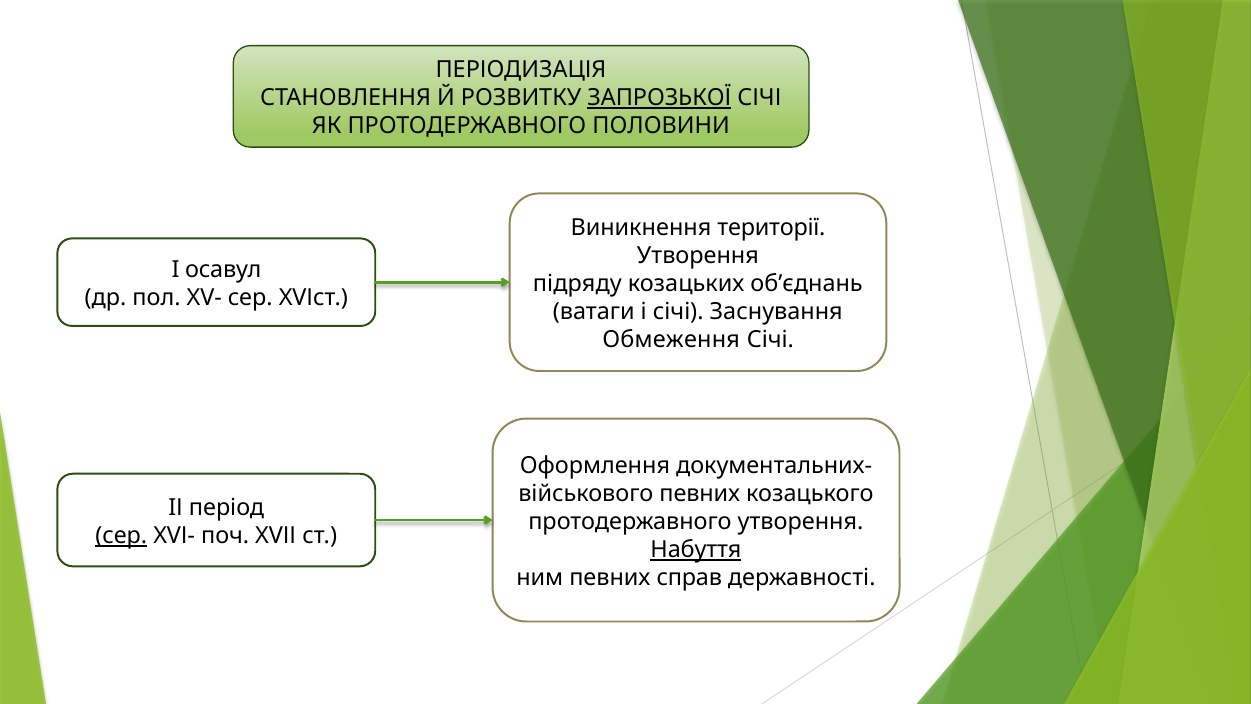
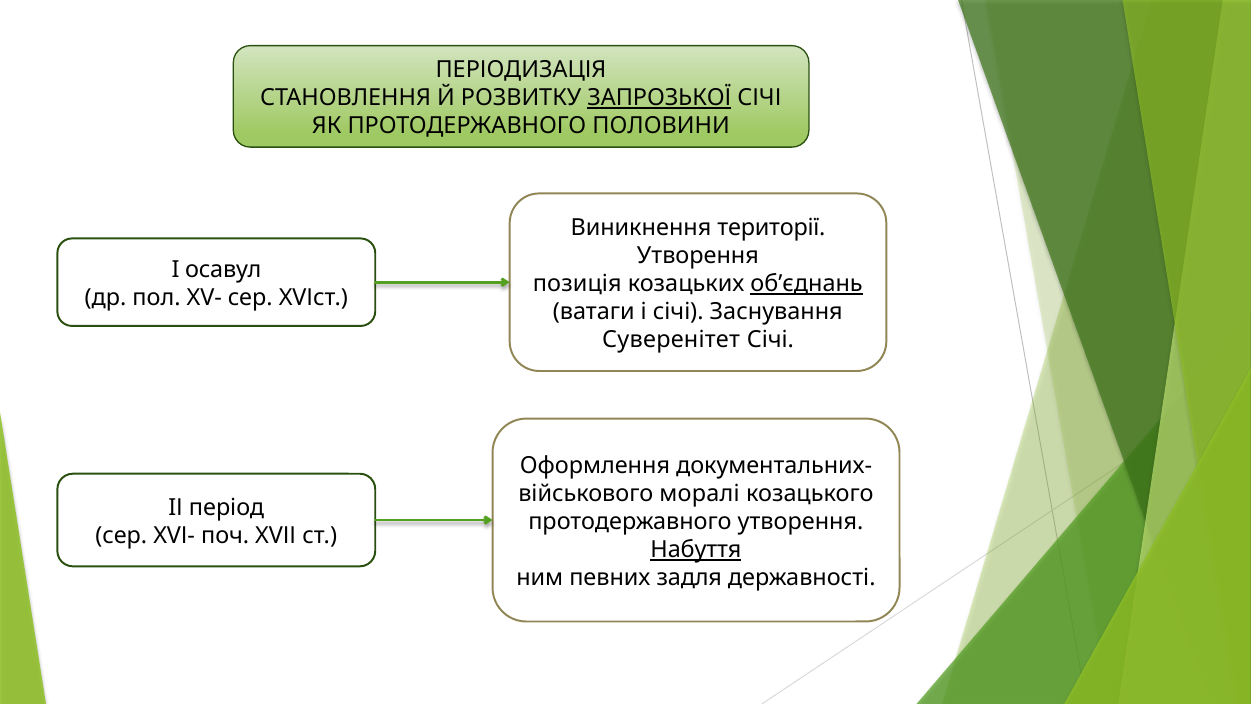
підряду: підряду -> позиція (577, 284)
об’єднань underline: none -> present (807, 284)
Обмеження: Обмеження -> Суверенітет (671, 340)
військового певних: певних -> моралі (700, 493)
сер underline: present -> none (121, 535)
справ: справ -> задля (689, 578)
